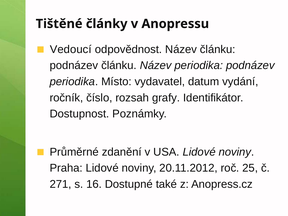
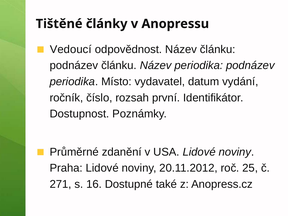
grafy: grafy -> první (166, 98)
